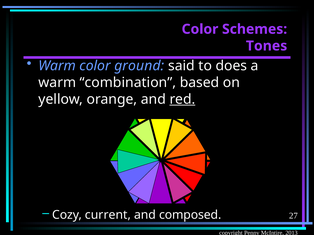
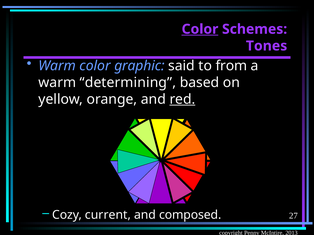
Color underline: none -> present (200, 29)
ground: ground -> graphic (139, 66)
does: does -> from (231, 66)
combination: combination -> determining (128, 83)
